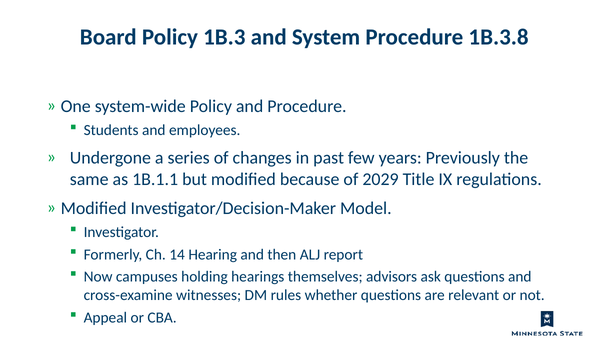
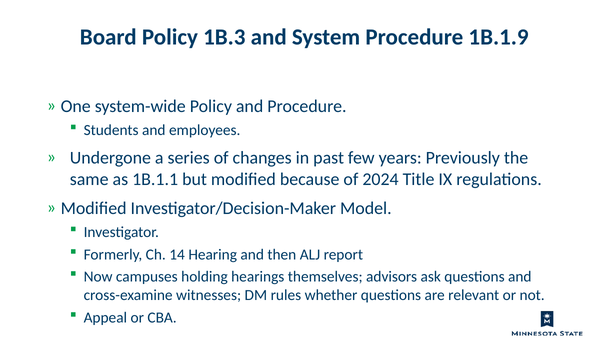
1B.3.8: 1B.3.8 -> 1B.1.9 (499, 37)
2029: 2029 -> 2024 (381, 179)
